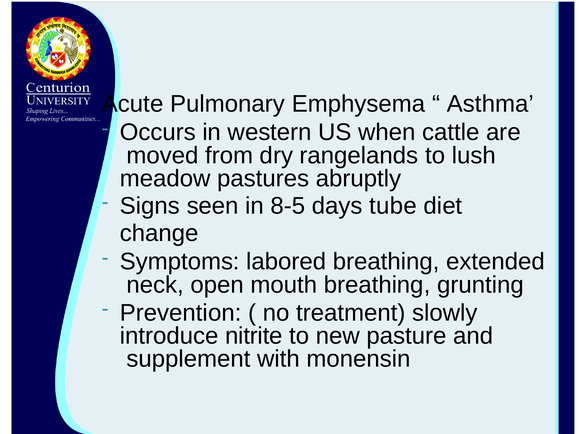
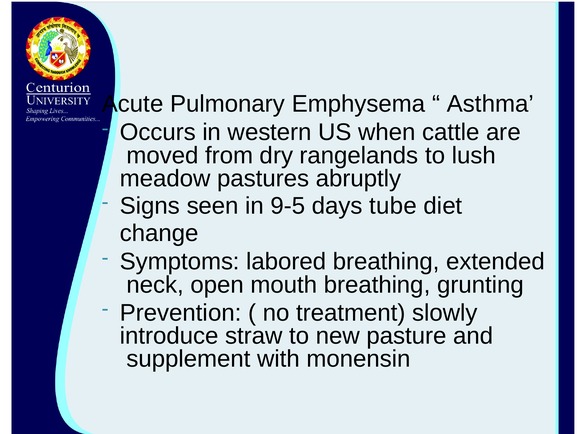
8-5: 8-5 -> 9-5 (288, 206)
nitrite: nitrite -> straw (254, 336)
